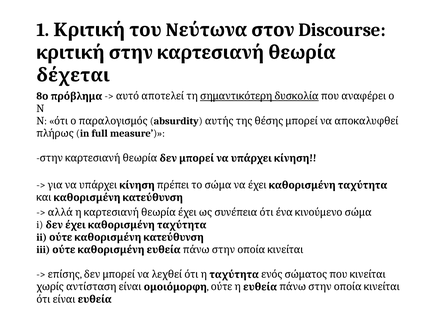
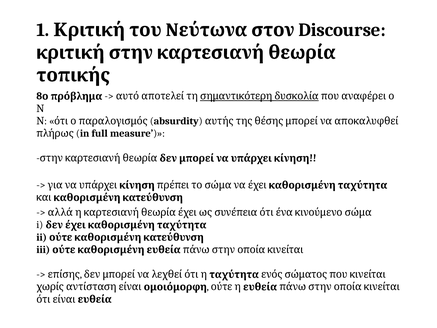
δέχεται: δέχεται -> τοπικής (73, 75)
